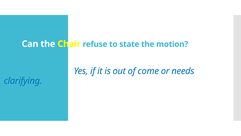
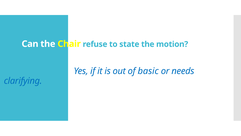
come: come -> basic (148, 71)
